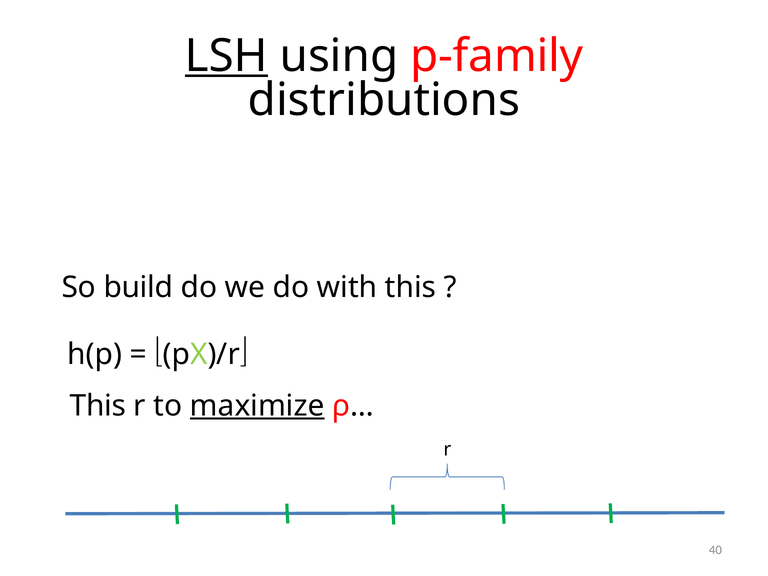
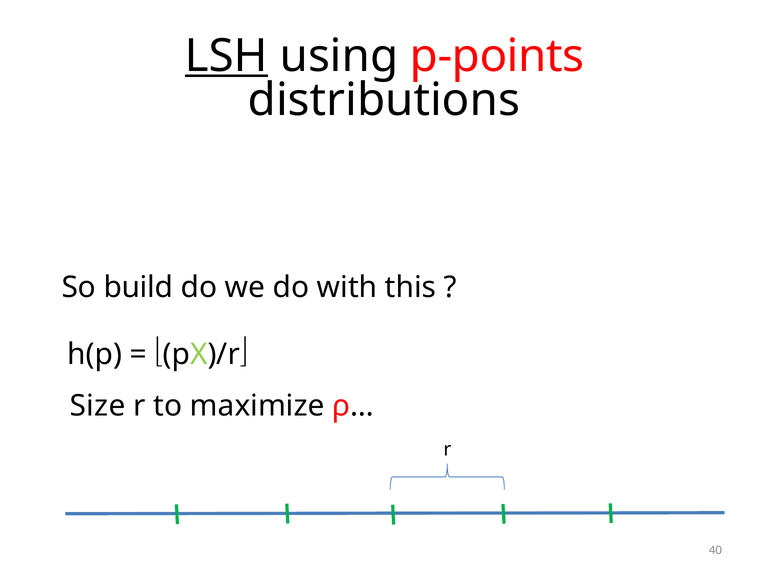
p-family: p-family -> p-points (497, 56)
This: This -> Size (98, 406)
maximize underline: present -> none (257, 406)
